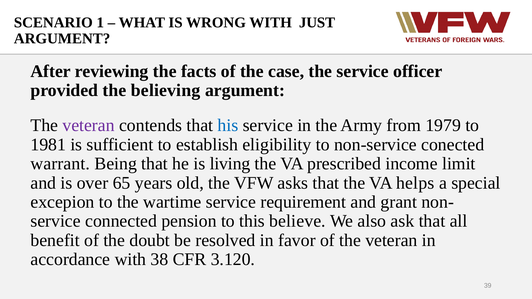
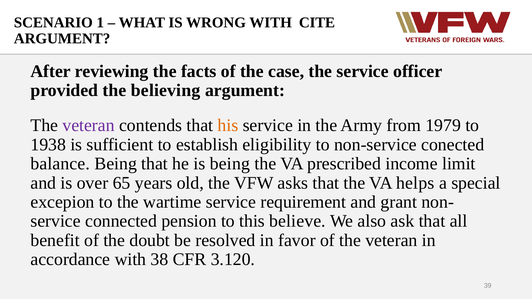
JUST: JUST -> CITE (317, 23)
his colour: blue -> orange (228, 125)
1981: 1981 -> 1938 (48, 145)
warrant: warrant -> balance (60, 164)
is living: living -> being (230, 164)
